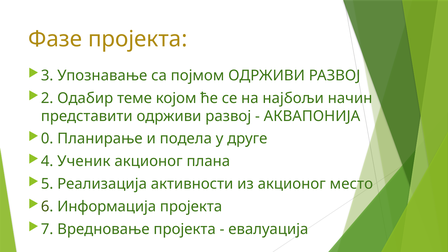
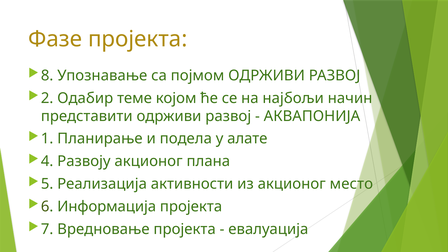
3: 3 -> 8 (47, 76)
0: 0 -> 1 (47, 139)
другe: другe -> алате (247, 139)
Ученик: Ученик -> Развоју (84, 161)
